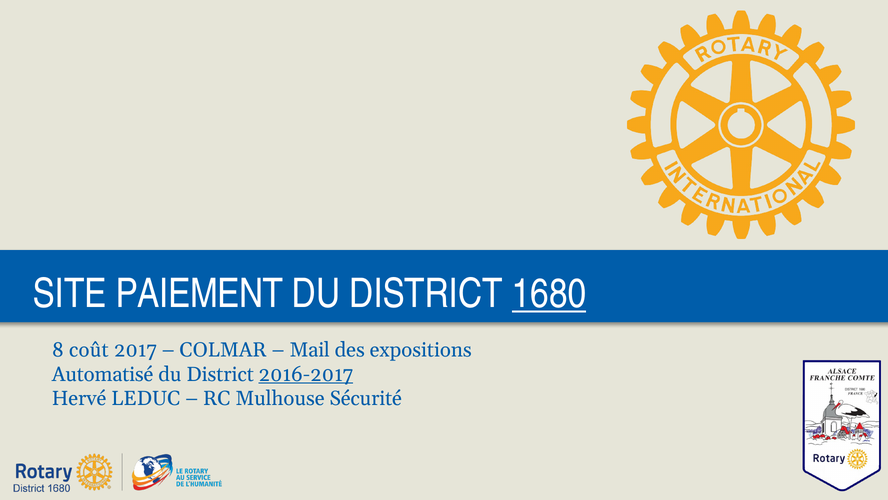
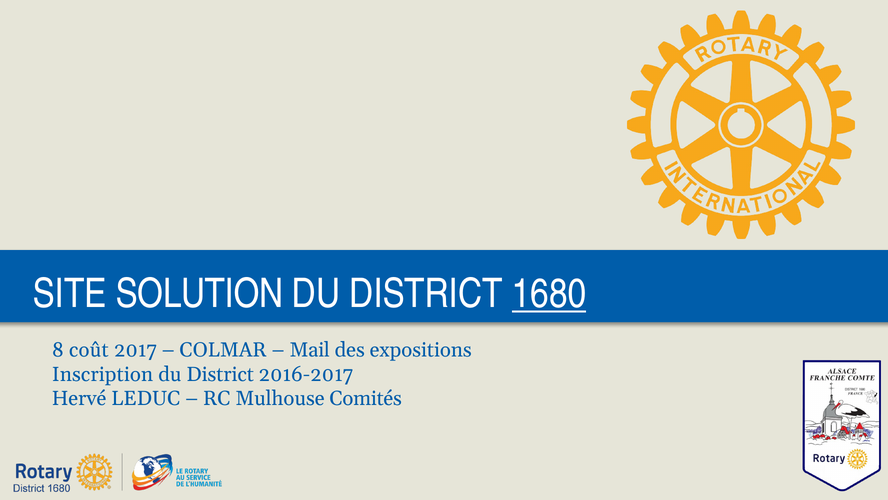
PAIEMENT: PAIEMENT -> SOLUTION (200, 294)
Automatisé: Automatisé -> Inscription (102, 374)
2016-2017 underline: present -> none (306, 374)
Sécurité: Sécurité -> Comités (366, 398)
